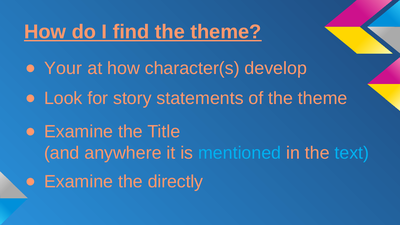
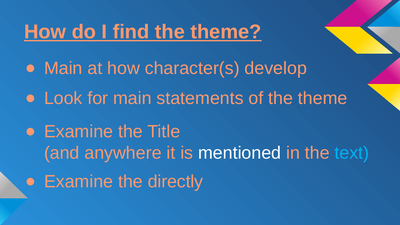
Your: Your -> Main (63, 68)
for story: story -> main (132, 98)
mentioned colour: light blue -> white (240, 153)
